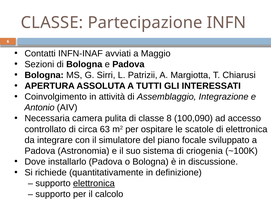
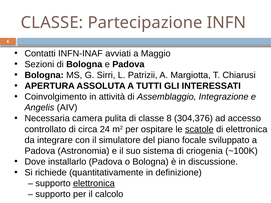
Antonio: Antonio -> Angelis (39, 108)
100,090: 100,090 -> 304,376 (193, 119)
63: 63 -> 24 (105, 129)
scatole underline: none -> present (199, 129)
